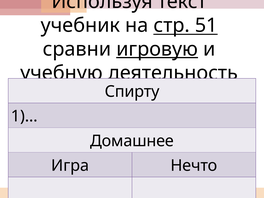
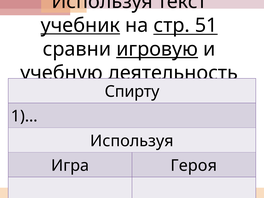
учебник underline: none -> present (80, 25)
Домашнее: Домашнее -> Используя (132, 141)
Нечто: Нечто -> Героя (194, 166)
